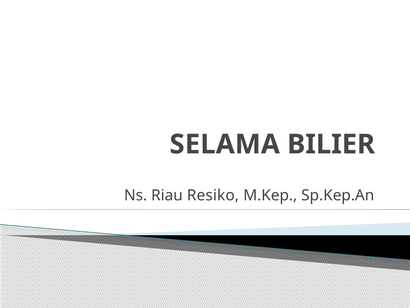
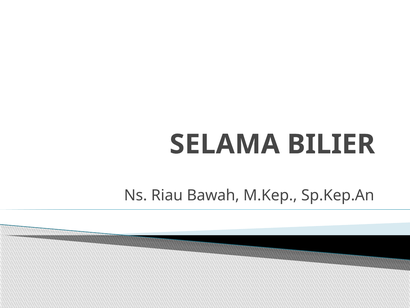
Resiko: Resiko -> Bawah (213, 195)
